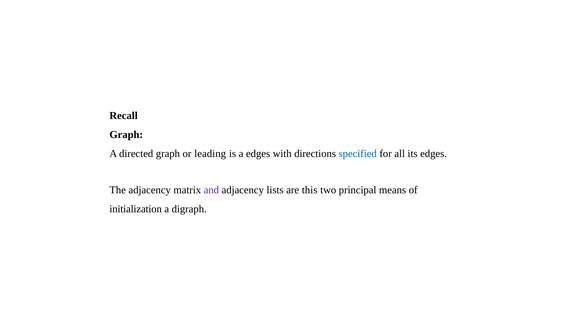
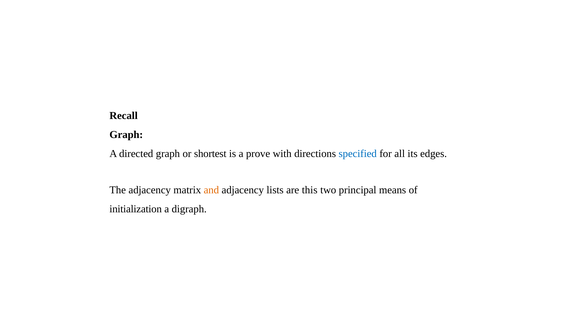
leading: leading -> shortest (210, 154)
a edges: edges -> prove (258, 154)
and colour: purple -> orange (211, 190)
